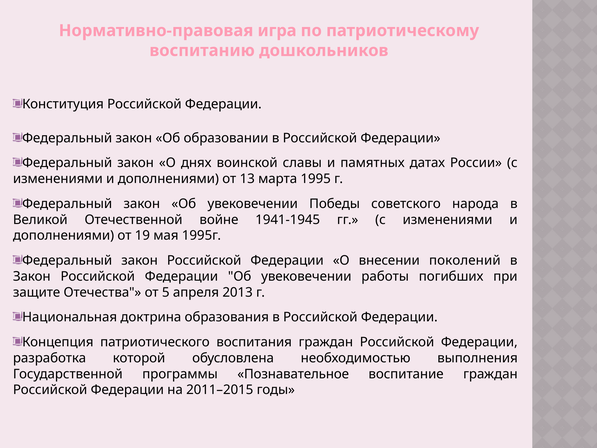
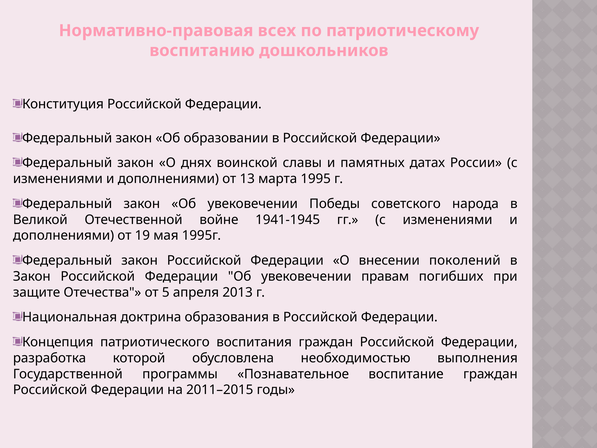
игра: игра -> всех (277, 31)
работы: работы -> правам (385, 276)
